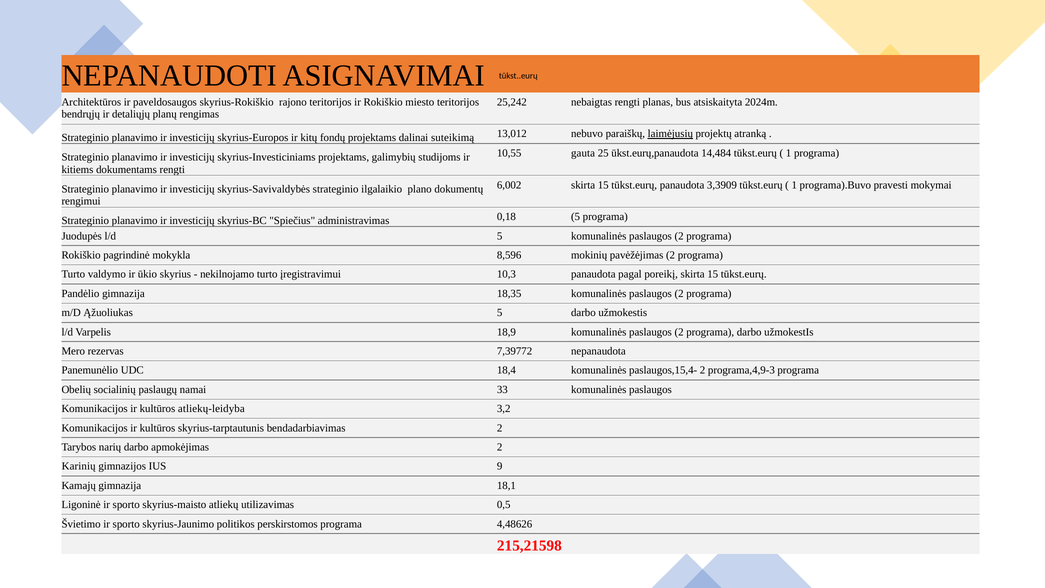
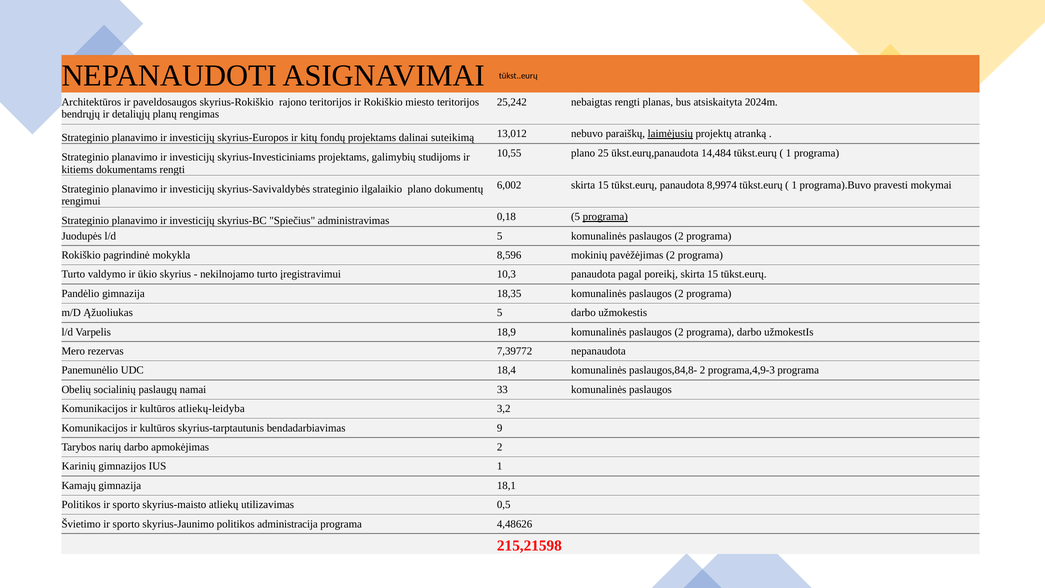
10,55 gauta: gauta -> plano (583, 153)
3,3909: 3,3909 -> 8,9974 (722, 185)
programa underline: none -> present (605, 217)
paslaugos,15,4-: paslaugos,15,4- -> paslaugos,84,8- (663, 370)
bendadarbiavimas 2: 2 -> 9 (500, 428)
IUS 9: 9 -> 1 (500, 466)
Ligoninė: Ligoninė -> Politikos (81, 505)
perskirstomos: perskirstomos -> administracija (288, 524)
